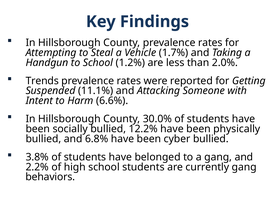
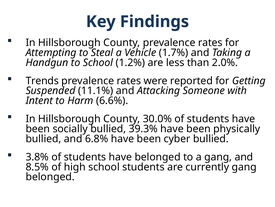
12.2%: 12.2% -> 39.3% (143, 128)
2.2%: 2.2% -> 8.5% (37, 166)
behaviors: behaviors -> belonged (50, 176)
